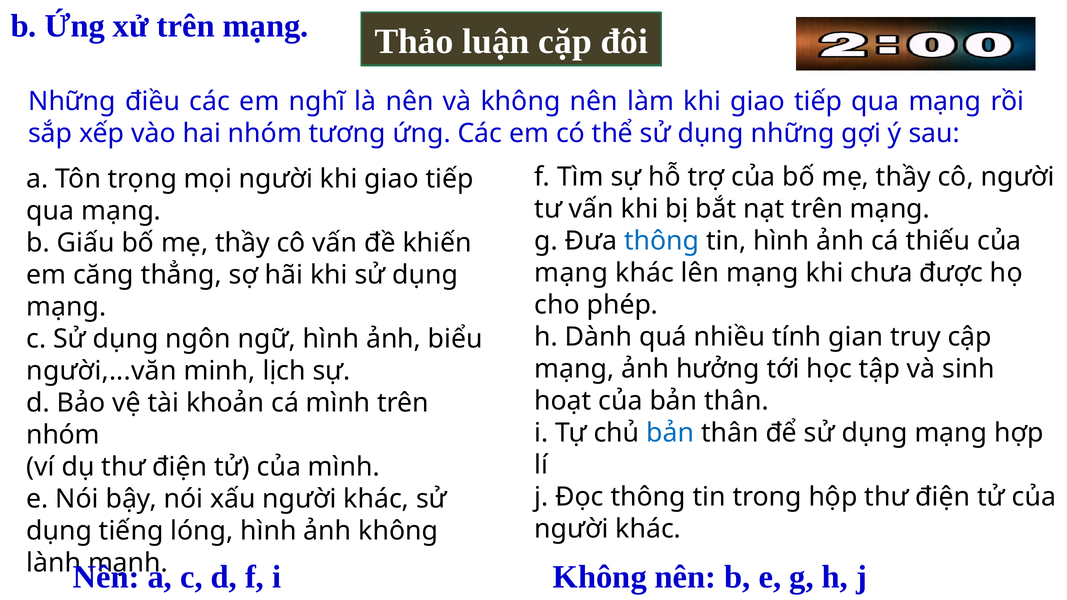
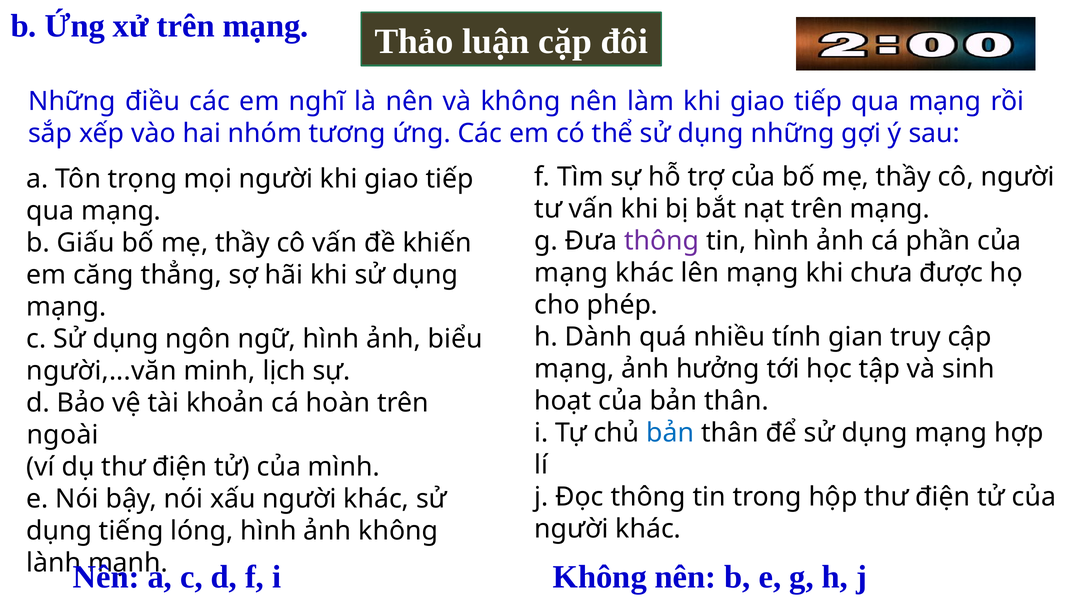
thông colour: blue -> purple (662, 241)
thiếu: thiếu -> phần (938, 241)
cá mình: mình -> hoàn (338, 403)
nhóm: nhóm -> ngoài (63, 435)
